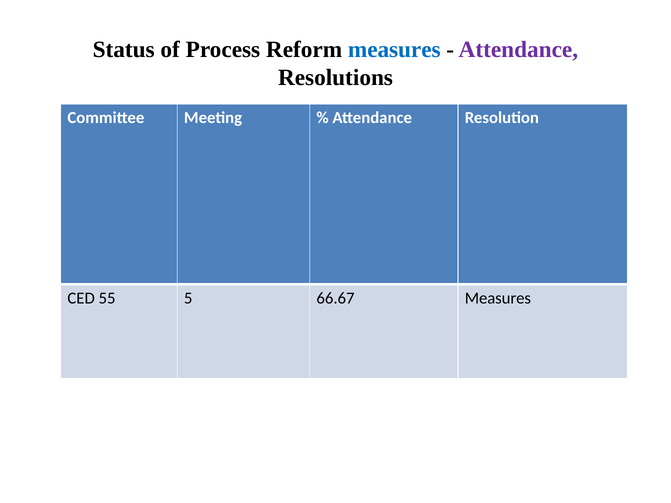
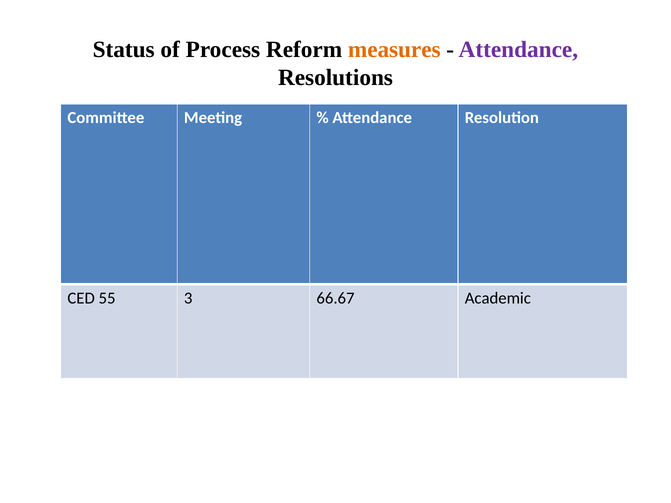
measures colour: blue -> orange (394, 50)
5: 5 -> 3 (188, 298)
66.67 Measures: Measures -> Academic (498, 298)
